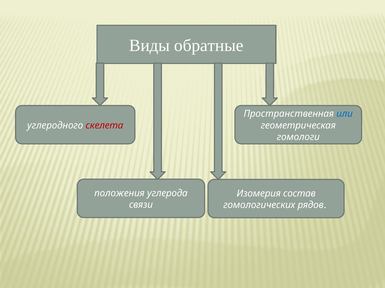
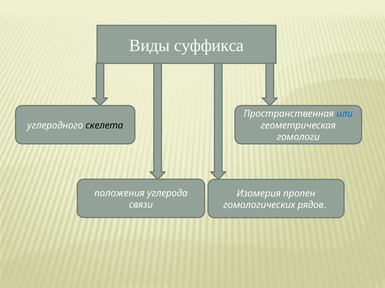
обратные: обратные -> суффикса (209, 46)
скелета colour: red -> black (104, 126)
состав: состав -> пропен (299, 194)
